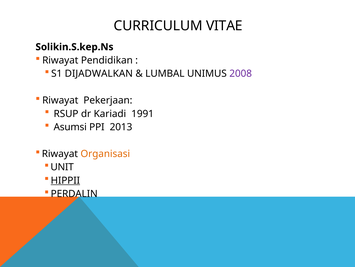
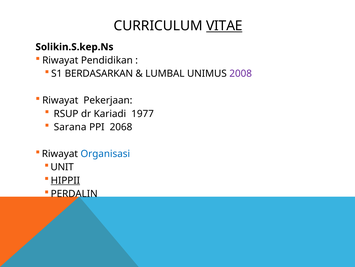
VITAE underline: none -> present (224, 26)
DIJADWALKAN: DIJADWALKAN -> BERDASARKAN (99, 73)
1991: 1991 -> 1977 (143, 113)
Asumsi: Asumsi -> Sarana (70, 127)
2013: 2013 -> 2068 (121, 127)
Organisasi colour: orange -> blue (105, 153)
